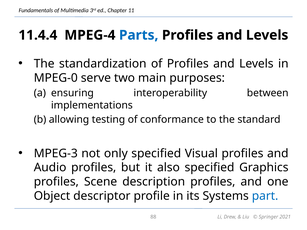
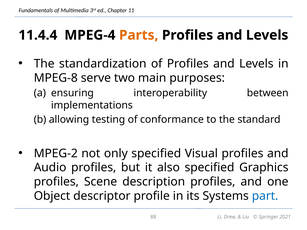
Parts colour: blue -> orange (139, 35)
MPEG-0: MPEG-0 -> MPEG-8 (56, 78)
MPEG-3: MPEG-3 -> MPEG-2 (56, 154)
